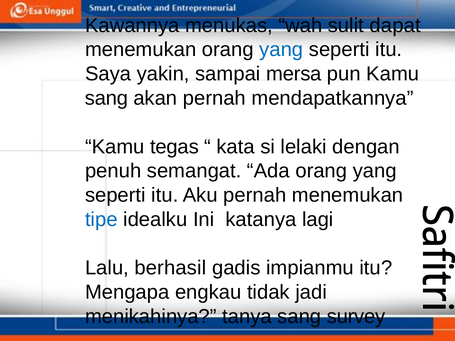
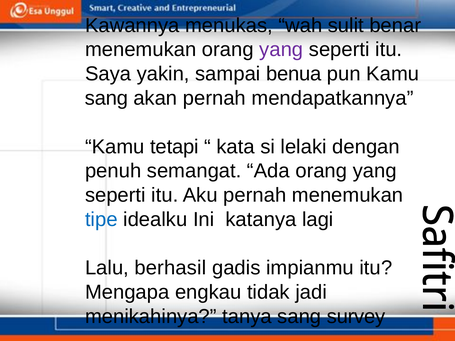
dapat: dapat -> benar (395, 25)
yang colour: blue -> purple (281, 50)
mersa: mersa -> benua (294, 74)
tegas: tegas -> tetapi (174, 147)
